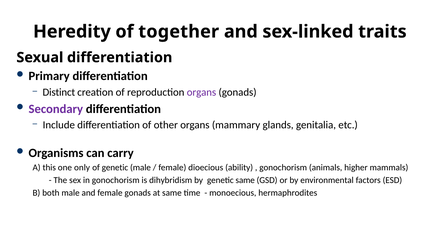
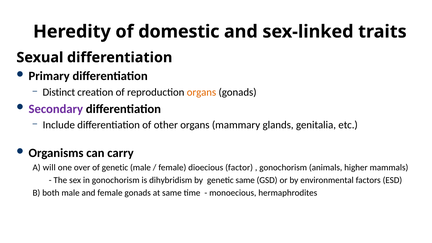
together: together -> domestic (179, 32)
organs colour: purple -> orange (201, 92)
this: this -> will (49, 167)
only: only -> over (82, 167)
ability: ability -> factor (239, 167)
